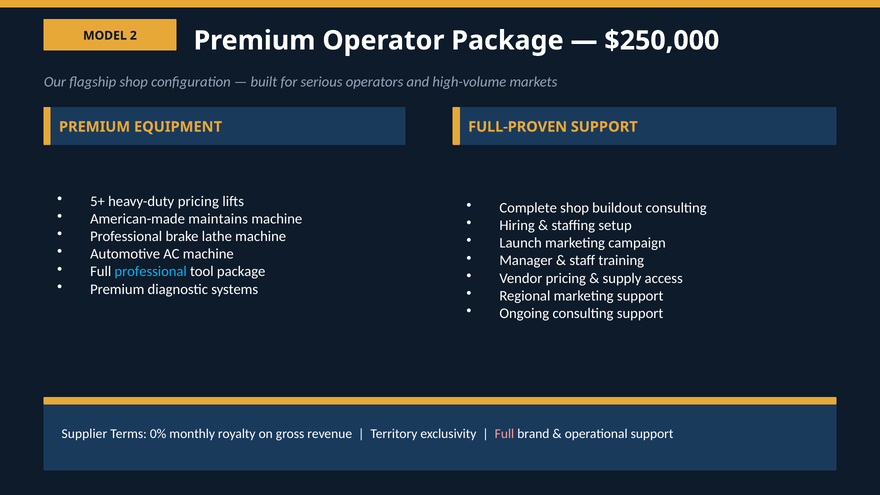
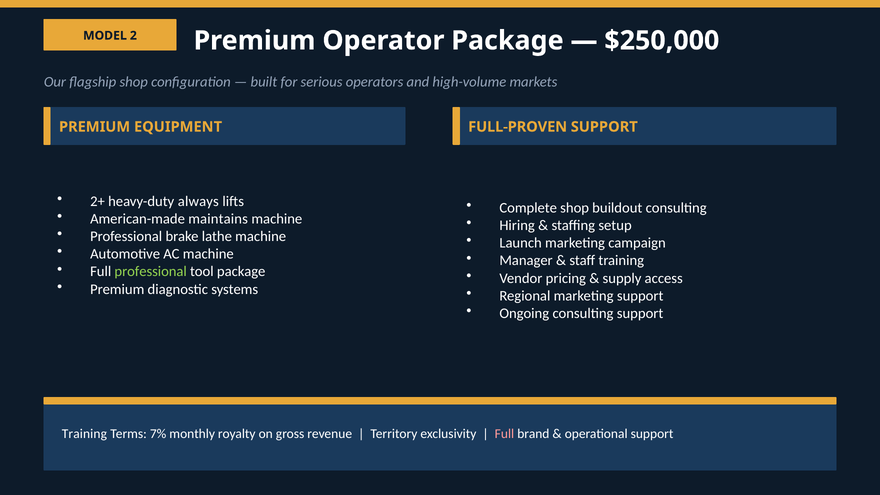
5+: 5+ -> 2+ (98, 201)
heavy-duty pricing: pricing -> always (198, 201)
professional colour: light blue -> light green (151, 272)
Supplier: Supplier -> Training (84, 434)
0%: 0% -> 7% (158, 434)
